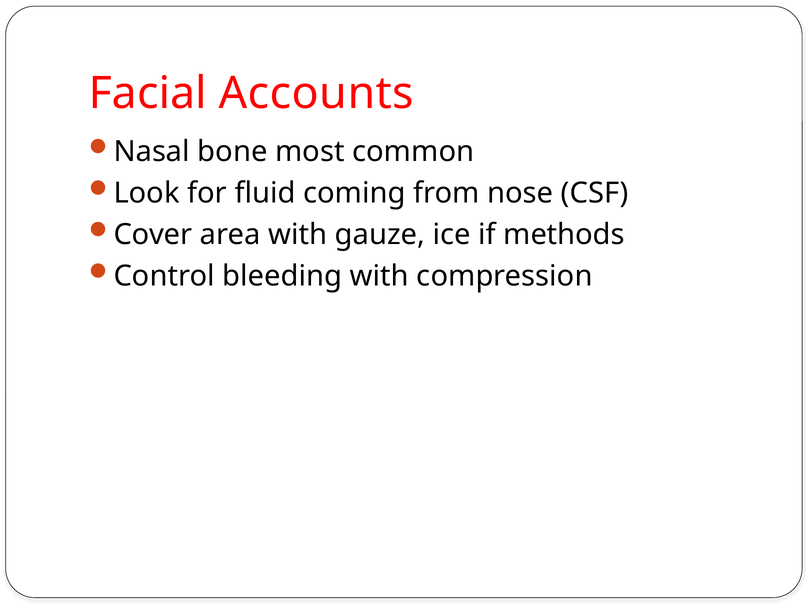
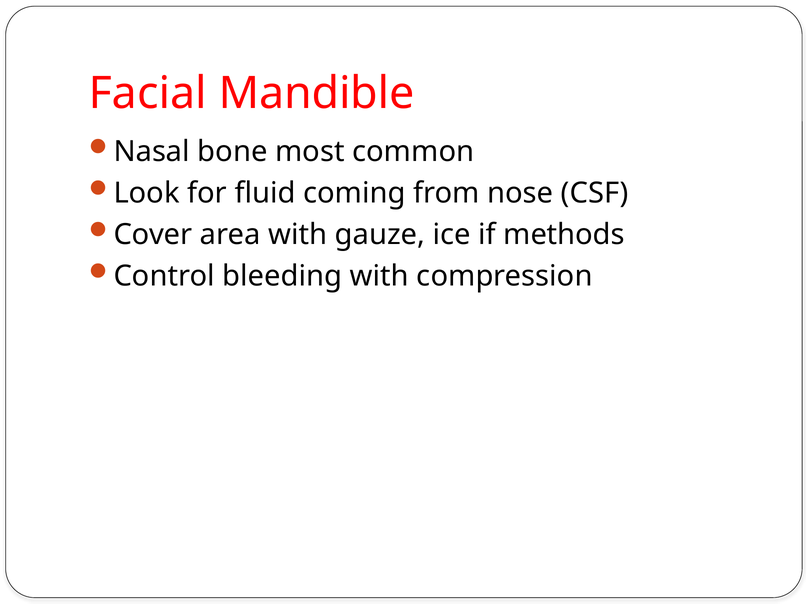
Accounts: Accounts -> Mandible (317, 93)
